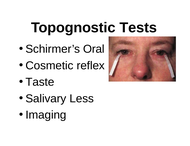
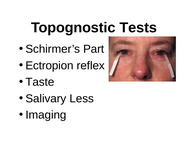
Oral: Oral -> Part (94, 49)
Cosmetic: Cosmetic -> Ectropion (49, 66)
